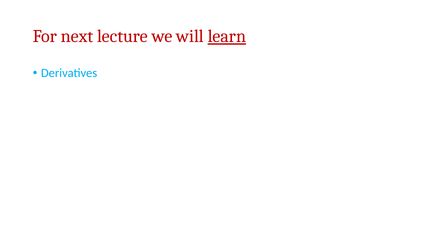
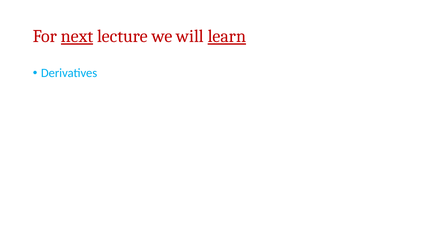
next underline: none -> present (77, 36)
